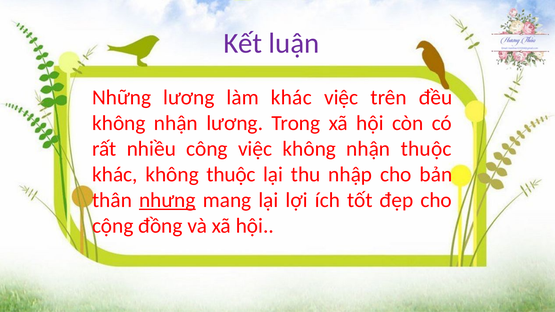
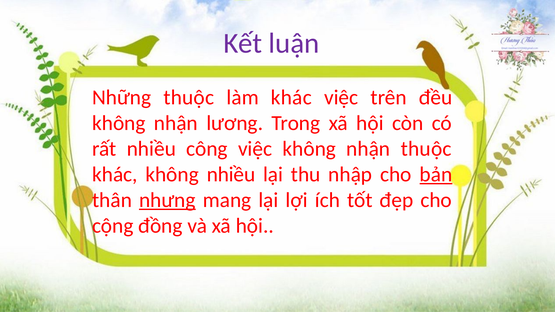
Những lương: lương -> thuộc (189, 98)
không thuộc: thuộc -> nhiều (231, 175)
bản underline: none -> present (436, 175)
